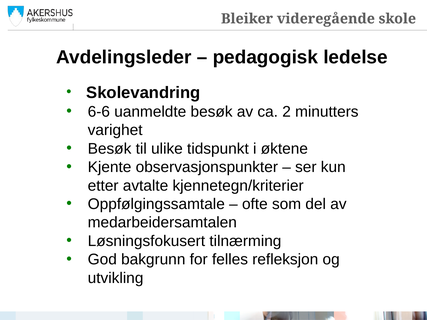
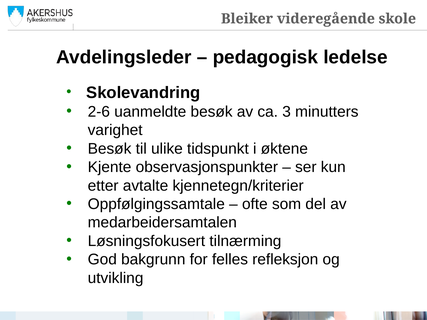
6-6: 6-6 -> 2-6 (99, 112)
2: 2 -> 3 (287, 112)
